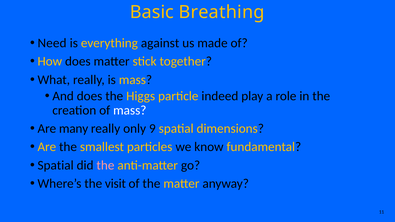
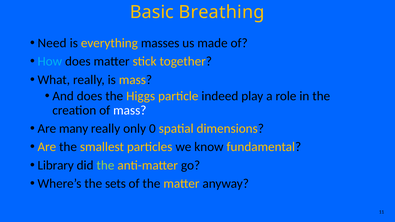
against: against -> masses (160, 43)
How colour: yellow -> light blue (50, 61)
9: 9 -> 0 (152, 129)
Spatial: Spatial -> Library (56, 165)
the colour: pink -> light green (105, 165)
visit: visit -> sets (115, 184)
